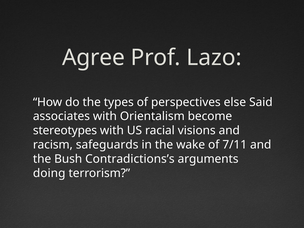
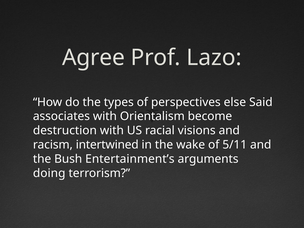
stereotypes: stereotypes -> destruction (65, 131)
safeguards: safeguards -> intertwined (107, 145)
7/11: 7/11 -> 5/11 (235, 145)
Contradictions’s: Contradictions’s -> Entertainment’s (130, 159)
